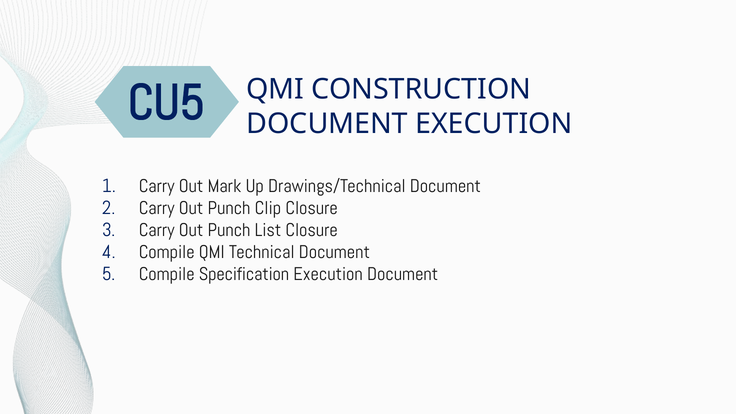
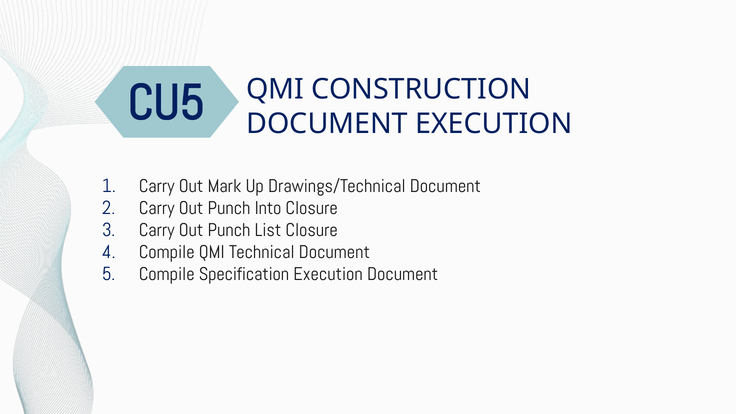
Clip: Clip -> Into (268, 208)
